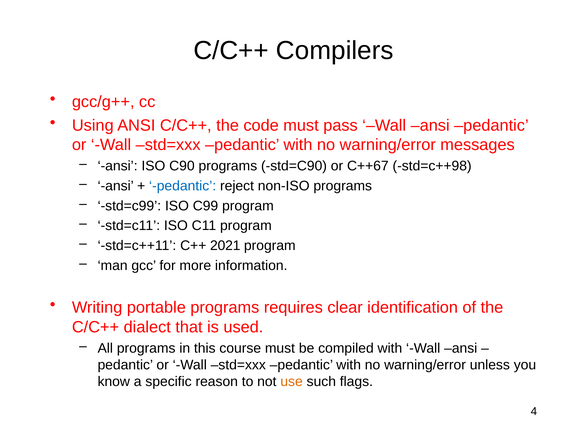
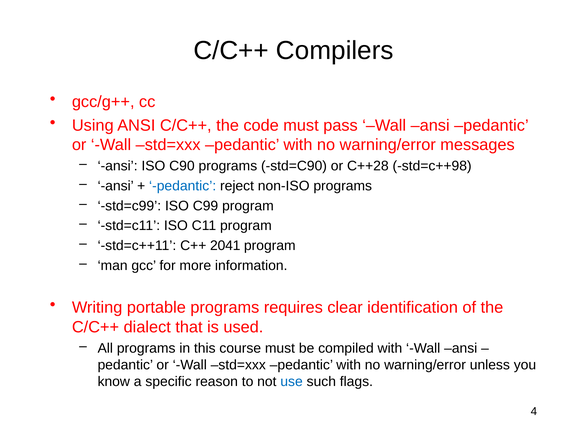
C++67: C++67 -> C++28 (368, 166)
2021: 2021 -> 2041 (225, 246)
use colour: orange -> blue (292, 382)
